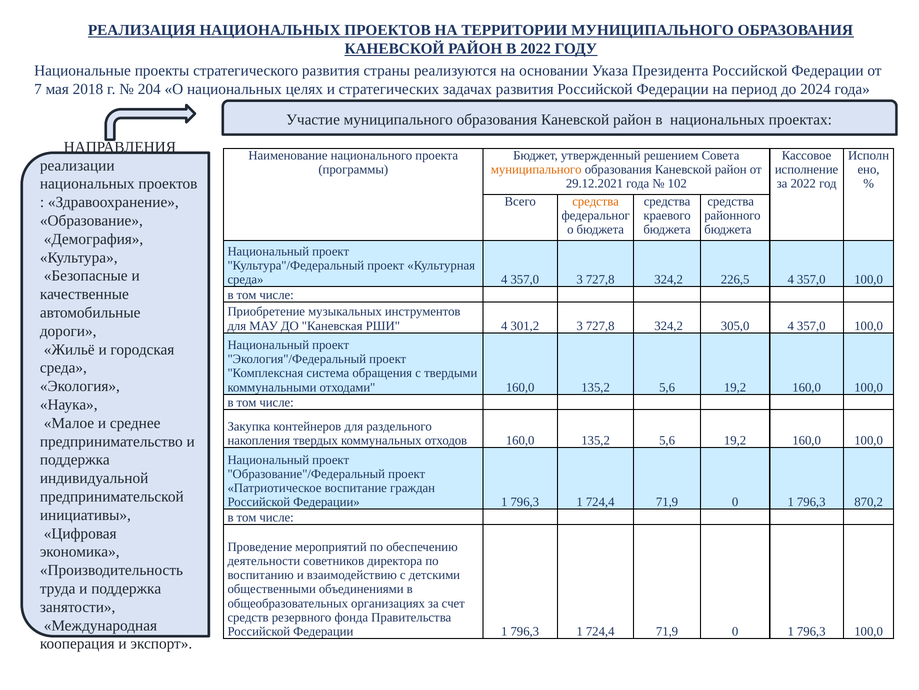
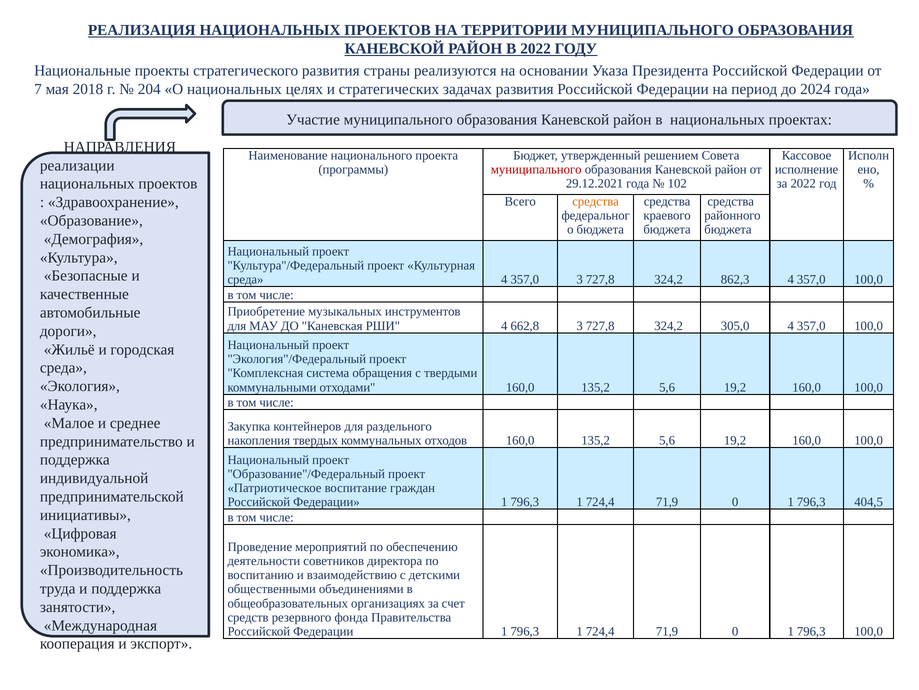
муниципального colour: orange -> red (536, 169)
226,5: 226,5 -> 862,3 (735, 279)
301,2: 301,2 -> 662,8 (525, 326)
870,2: 870,2 -> 404,5 (869, 502)
